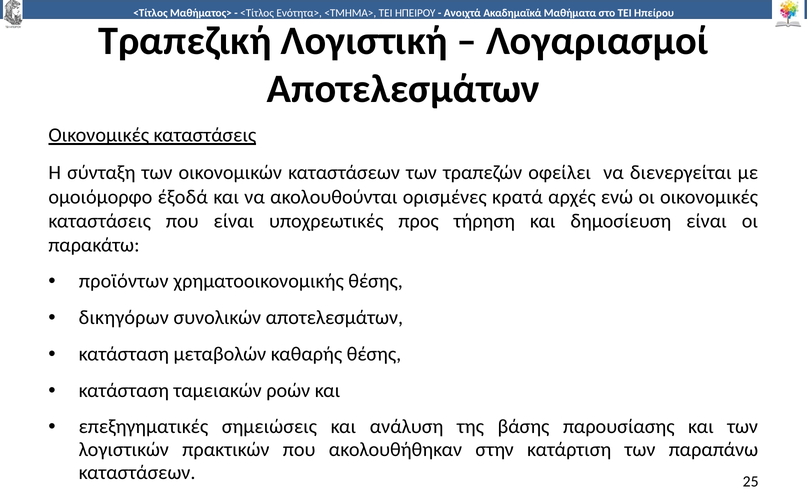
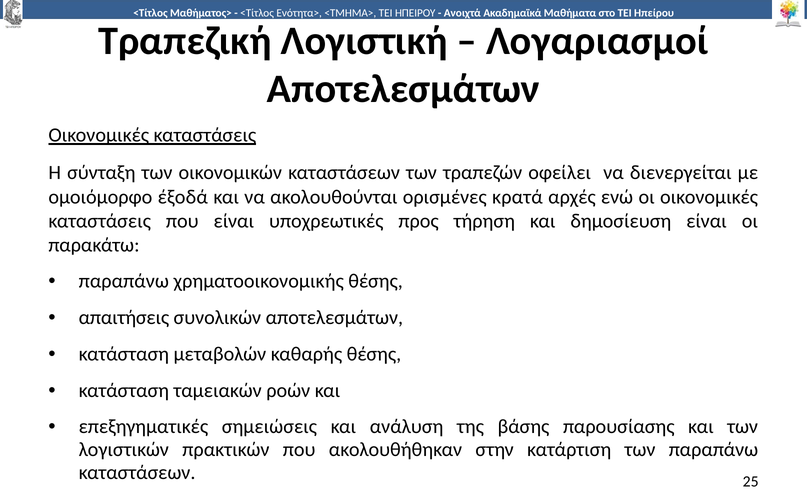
προϊόντων: προϊόντων -> παραπάνω (124, 281)
δικηγόρων: δικηγόρων -> απαιτήσεις (124, 318)
